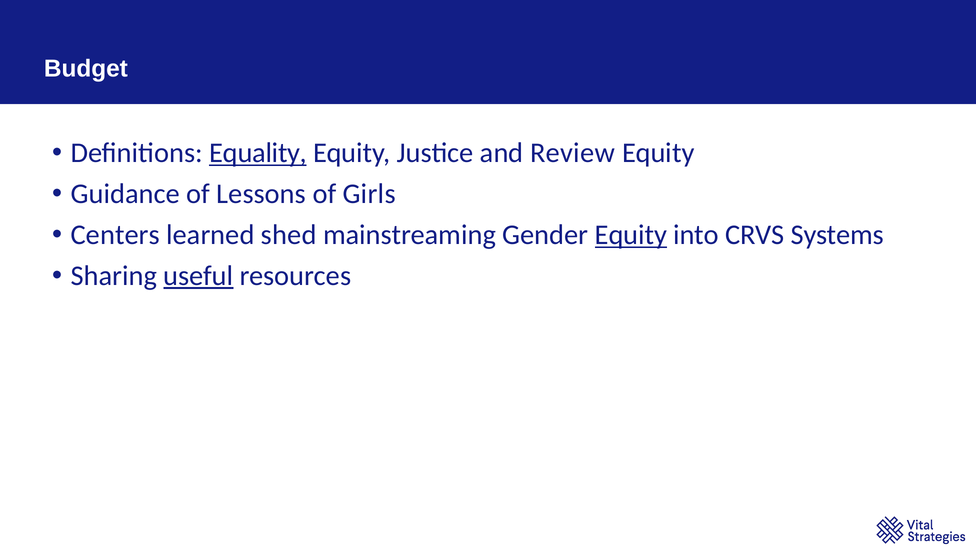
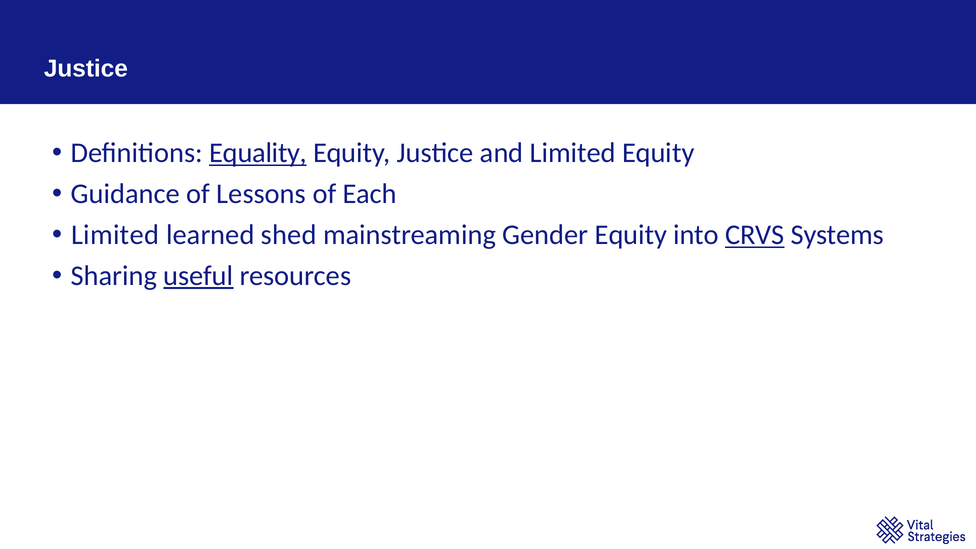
Budget: Budget -> Justice (86, 69)
and Review: Review -> Limited (573, 153)
Girls: Girls -> Each (370, 194)
Centers: Centers -> Limited (115, 235)
Equity underline: present -> none (631, 235)
CRVS underline: none -> present (755, 235)
